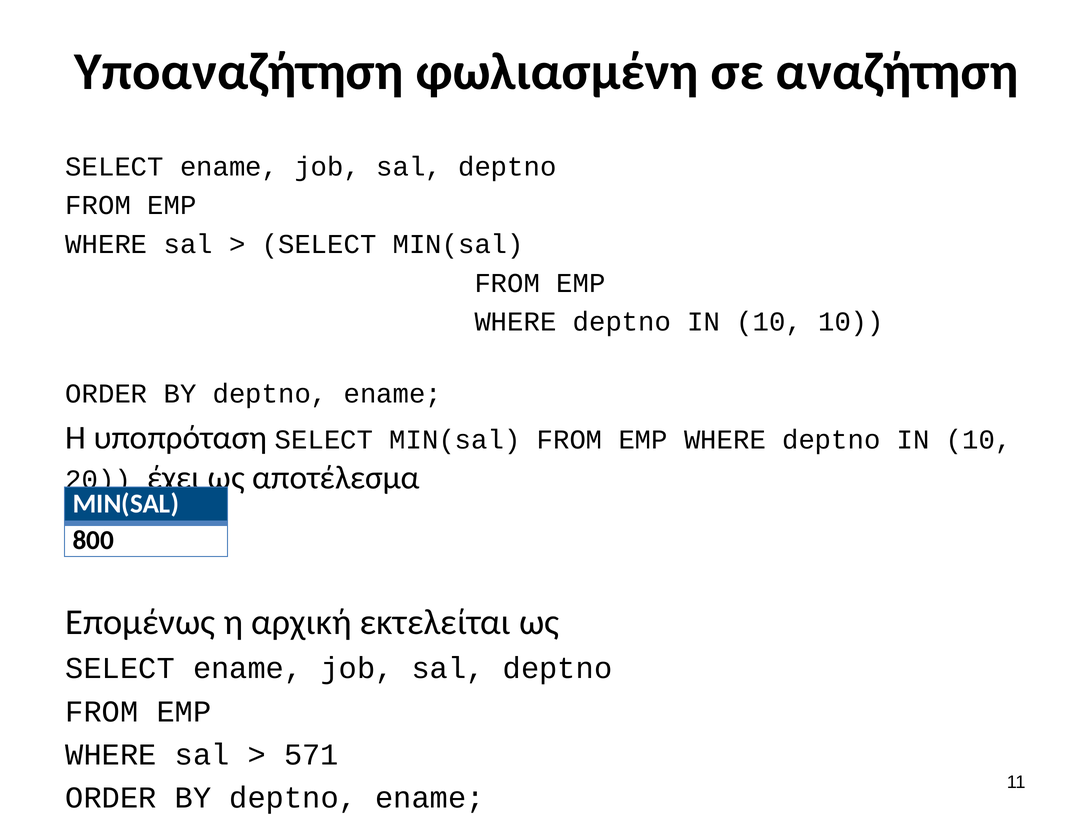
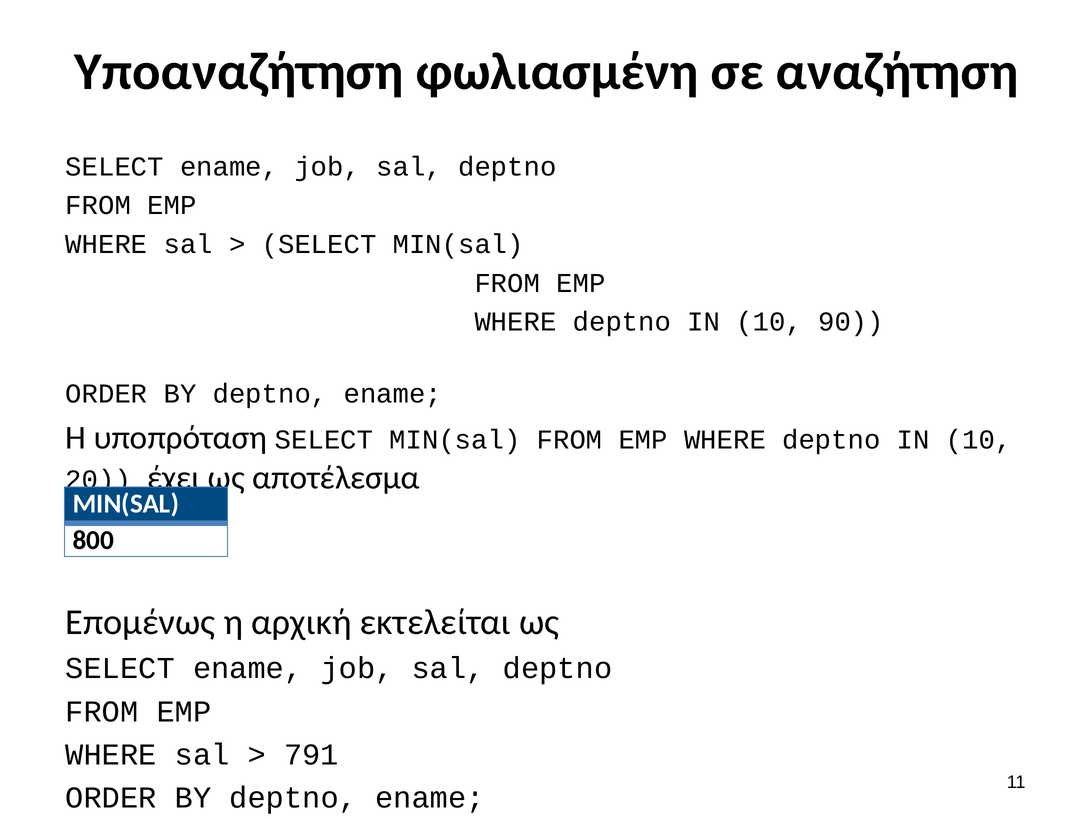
10 10: 10 -> 90 (851, 322)
571: 571 -> 791 (311, 754)
